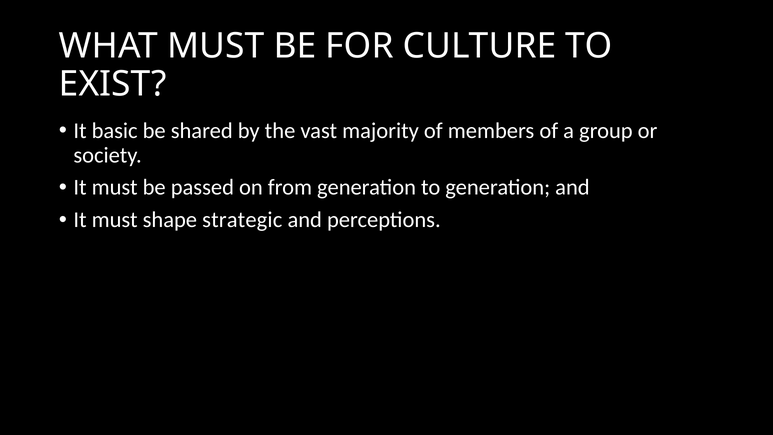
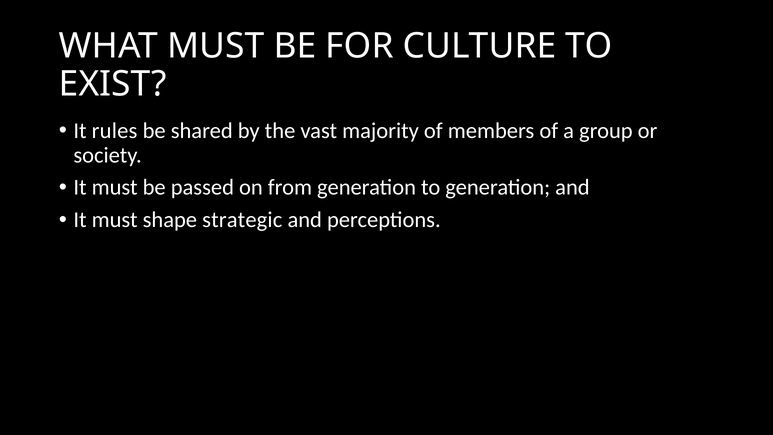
basic: basic -> rules (115, 131)
